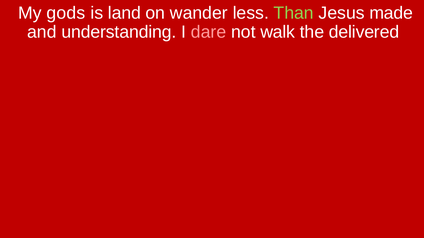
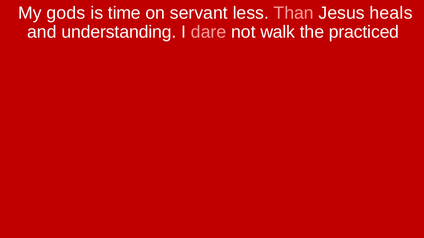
land: land -> time (124, 13)
wander: wander -> servant (199, 13)
Than colour: light green -> pink (294, 13)
made: made -> heals (391, 13)
delivered: delivered -> practiced (364, 32)
